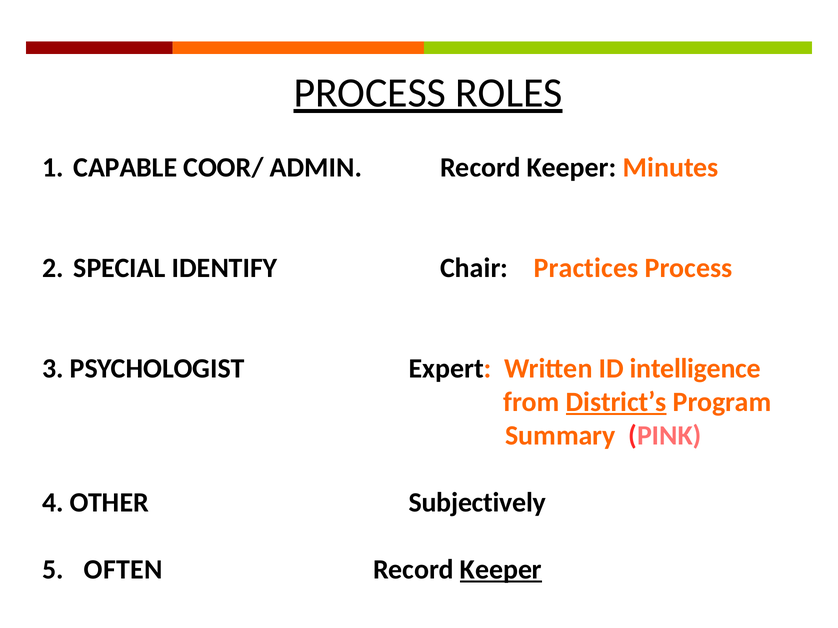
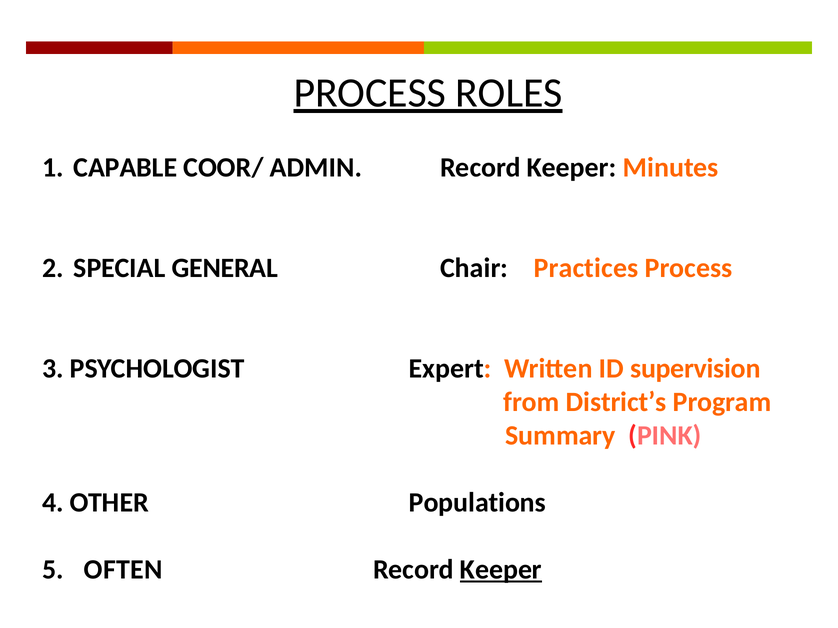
IDENTIFY: IDENTIFY -> GENERAL (225, 268)
intelligence: intelligence -> supervision (695, 369)
District’s underline: present -> none (616, 402)
Subjectively: Subjectively -> Populations (477, 503)
